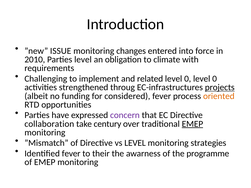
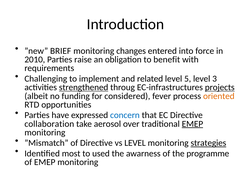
ISSUE: ISSUE -> BRIEF (61, 51)
Parties level: level -> raise (83, 60)
climate: climate -> benefit (167, 60)
0: 0 -> 5 (188, 79)
0: 0 -> 3 (215, 79)
strengthened underline: none -> present (84, 87)
concern colour: purple -> blue (125, 115)
century: century -> aerosol (107, 124)
strategies underline: none -> present (208, 143)
Identified fever: fever -> most (71, 154)
their: their -> used (101, 154)
